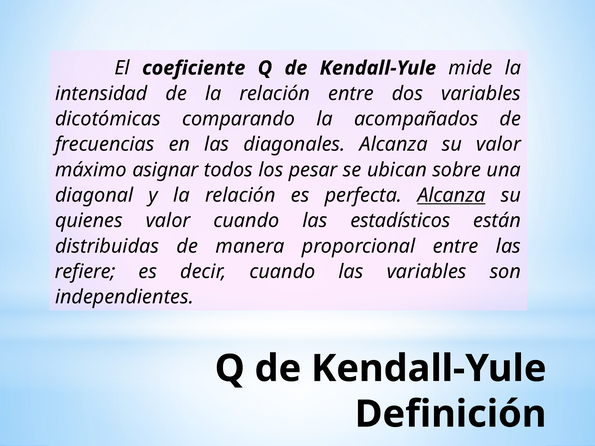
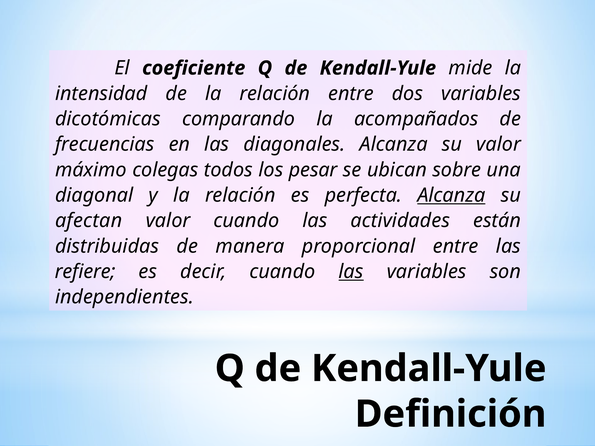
asignar: asignar -> colegas (165, 170)
quienes: quienes -> afectan (89, 221)
estadísticos: estadísticos -> actividades (400, 221)
las underline: none -> present (351, 272)
